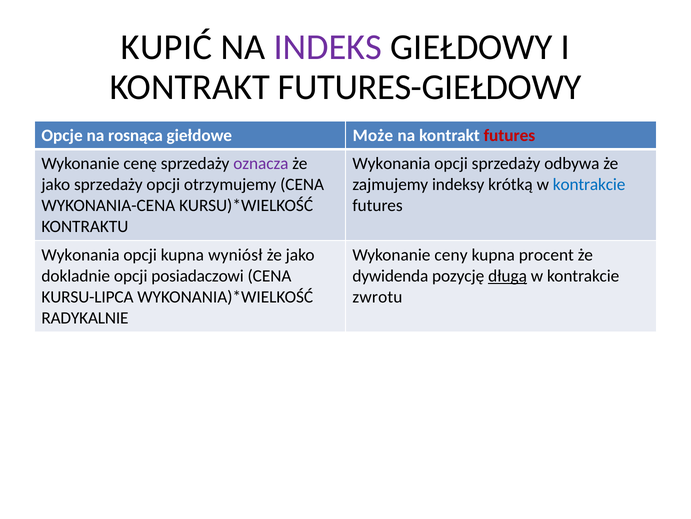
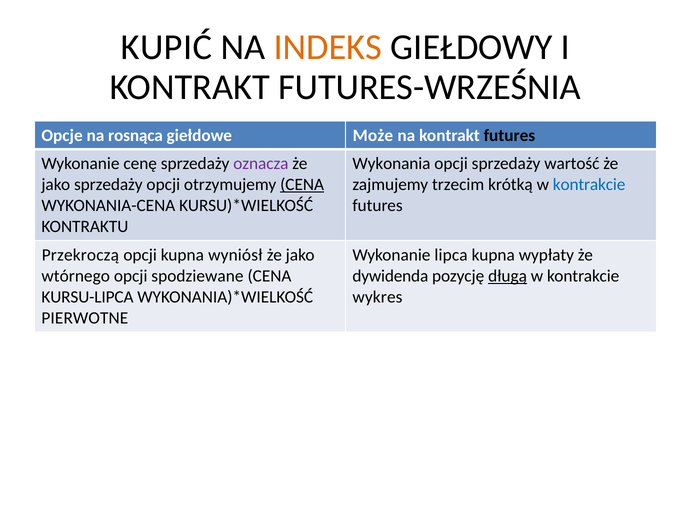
INDEKS colour: purple -> orange (328, 47)
FUTURES-GIEŁDOWY: FUTURES-GIEŁDOWY -> FUTURES-WRZEŚNIA (430, 87)
futures colour: red -> black (509, 135)
odbywa: odbywa -> wartość (572, 163)
CENA underline: none -> present (302, 184)
indeksy: indeksy -> trzecim (458, 184)
Wykonania: Wykonania -> Przekroczą (80, 254)
ceny: ceny -> lipca (451, 254)
procent: procent -> wypłaty (546, 254)
dokladnie: dokladnie -> wtórnego (76, 276)
posiadaczowi: posiadaczowi -> spodziewane (197, 276)
zwrotu: zwrotu -> wykres (377, 297)
RADYKALNIE: RADYKALNIE -> PIERWOTNE (85, 318)
